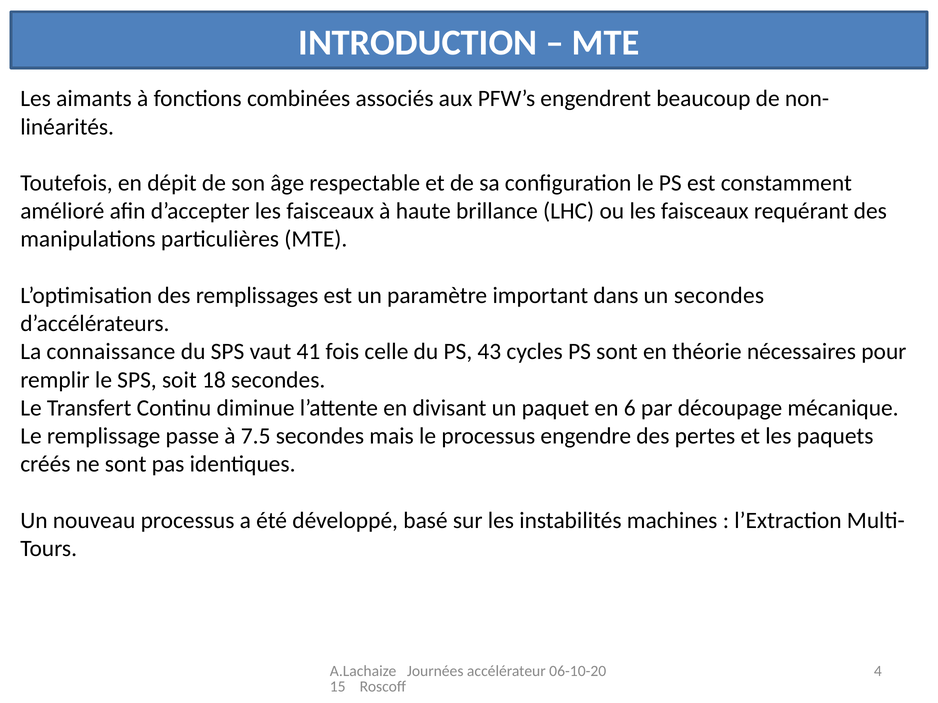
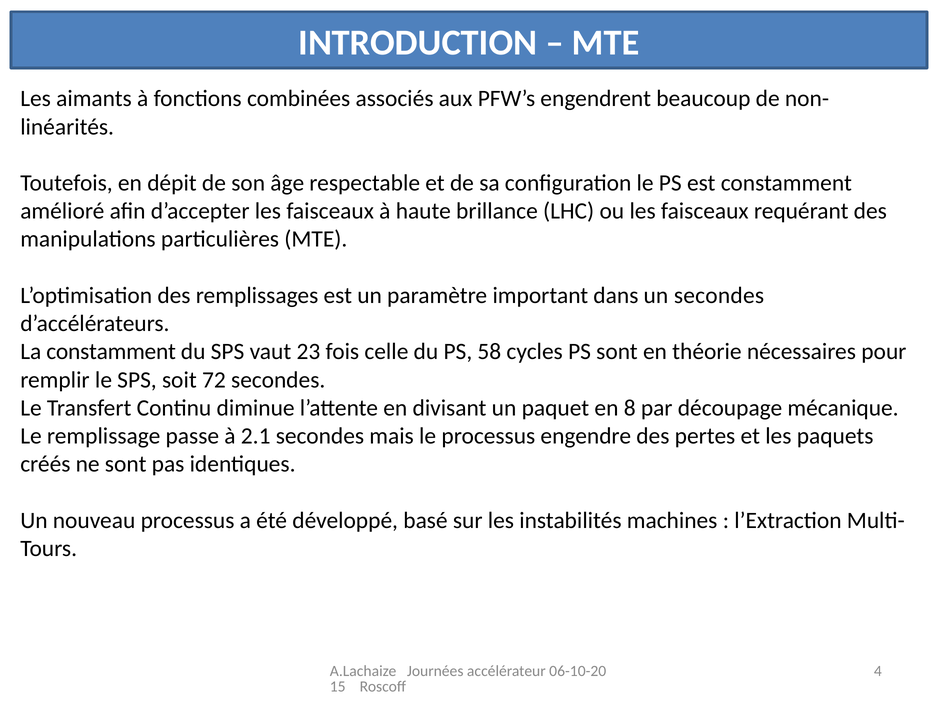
La connaissance: connaissance -> constamment (111, 352)
41: 41 -> 23 (308, 352)
43: 43 -> 58 (489, 352)
18: 18 -> 72 (214, 380)
6: 6 -> 8 (630, 408)
7.5: 7.5 -> 2.1 (256, 436)
